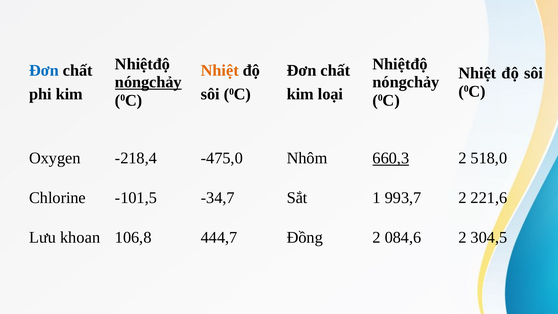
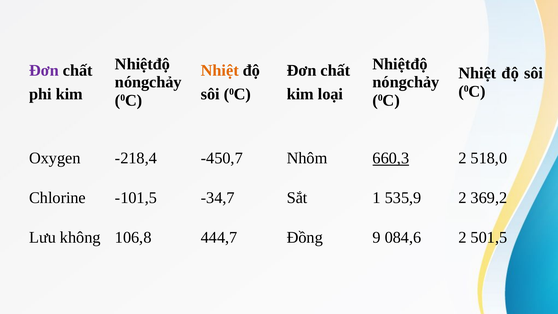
Đơn colour: blue -> purple (44, 70)
nóngchảy underline: present -> none (148, 82)
-475,0: -475,0 -> -450,7 (222, 158)
993,7: 993,7 -> 535,9 (403, 198)
221,6: 221,6 -> 369,2 (489, 198)
khoan: khoan -> không (80, 237)
Đồng 2: 2 -> 9 (377, 237)
304,5: 304,5 -> 501,5 (489, 237)
